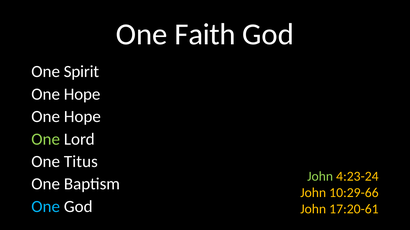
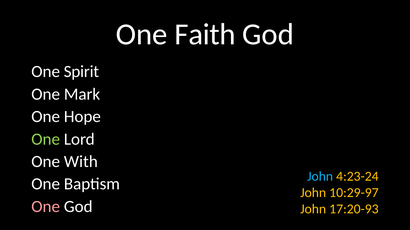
Hope: Hope -> Mark (82, 94)
Titus: Titus -> With (81, 162)
John colour: light green -> light blue (320, 177)
10:29-66: 10:29-66 -> 10:29-97 (354, 193)
One colour: light blue -> pink (46, 207)
17:20-61: 17:20-61 -> 17:20-93 (354, 210)
